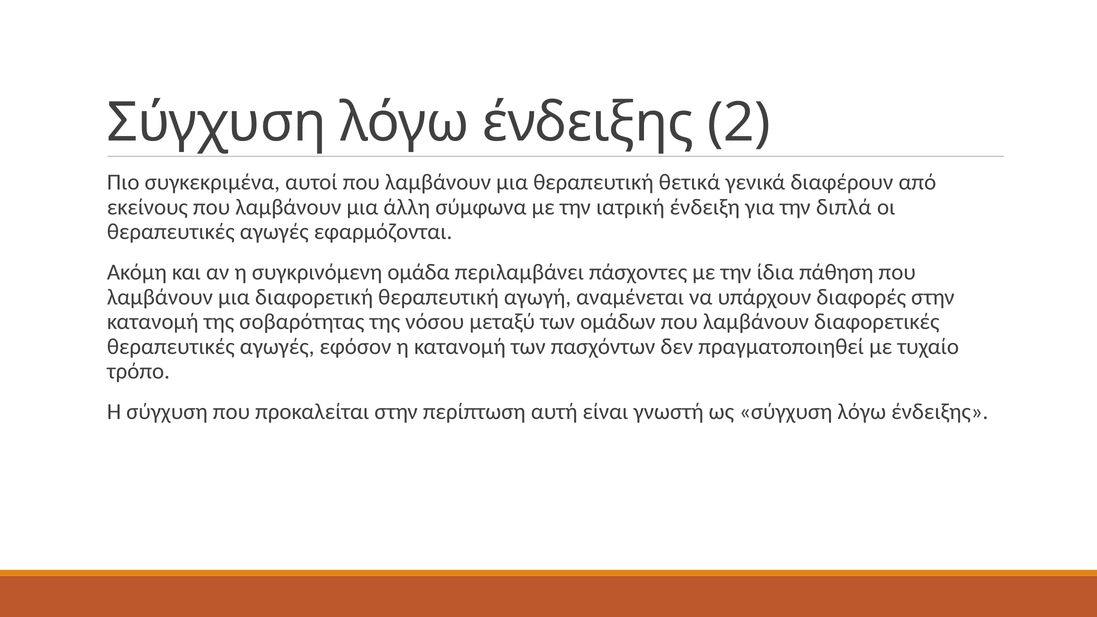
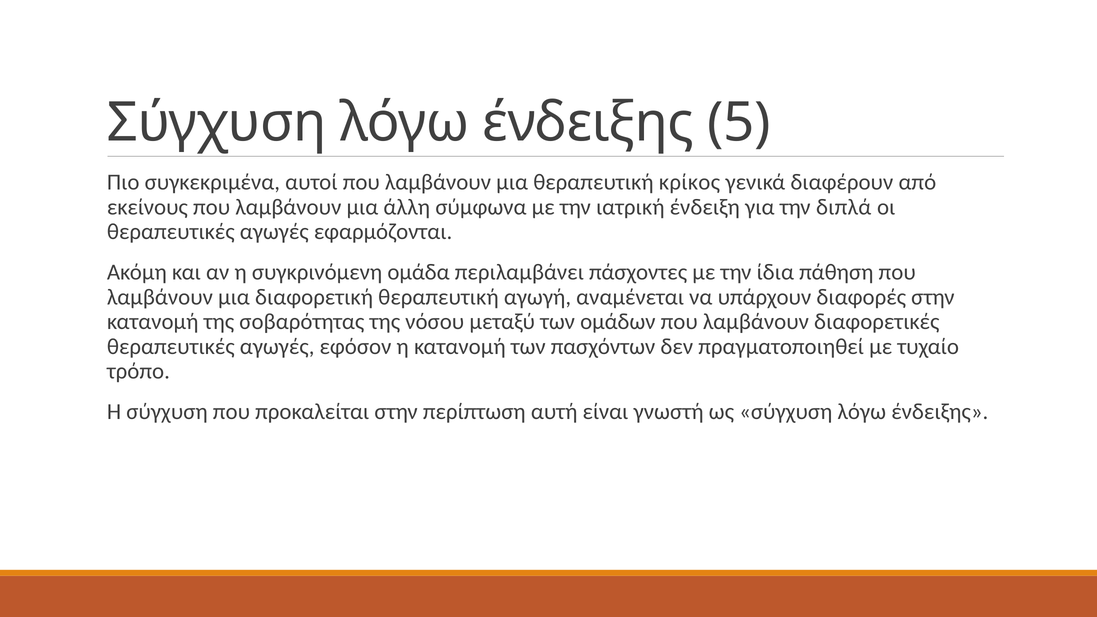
2: 2 -> 5 (739, 123)
θετικά: θετικά -> κρίκος (689, 182)
